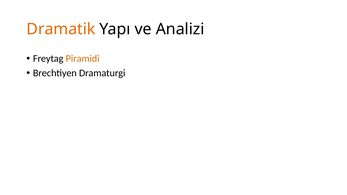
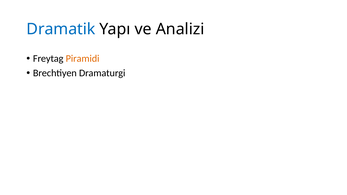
Dramatik colour: orange -> blue (61, 29)
